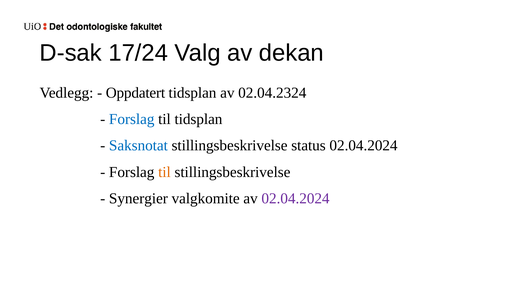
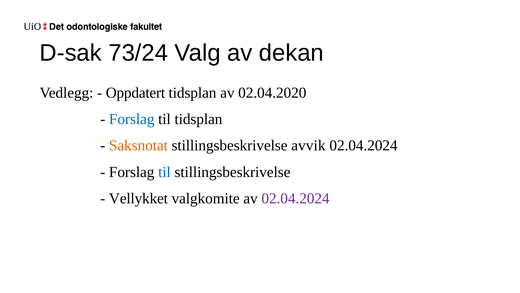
17/24: 17/24 -> 73/24 (138, 53)
02.04.2324: 02.04.2324 -> 02.04.2020 (272, 93)
Saksnotat colour: blue -> orange (138, 145)
status: status -> avvik (308, 145)
til colour: orange -> blue (164, 172)
Synergier: Synergier -> Vellykket (138, 198)
